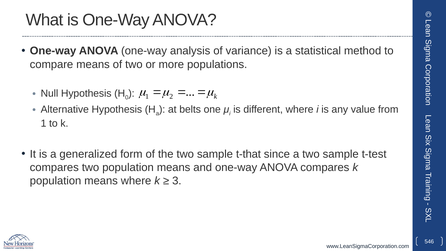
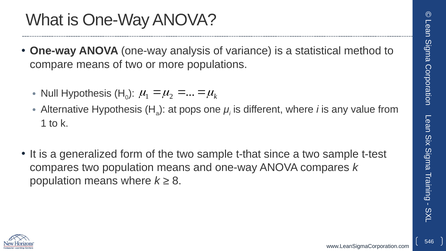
belts: belts -> pops (190, 109)
3: 3 -> 8 (177, 181)
